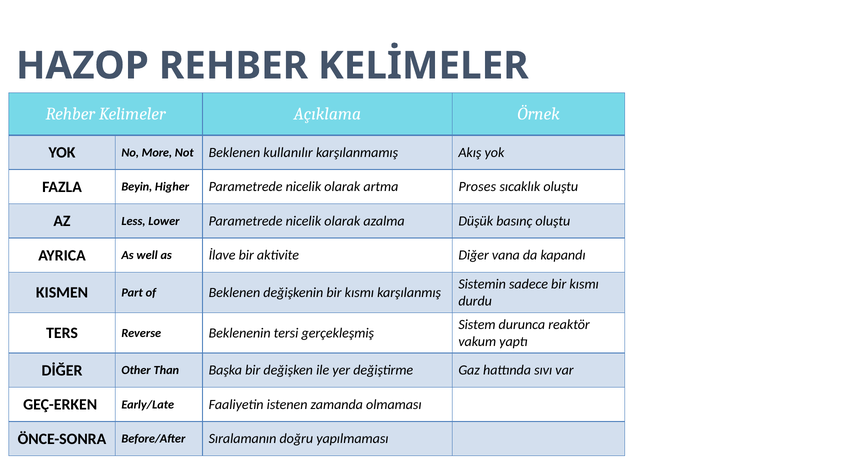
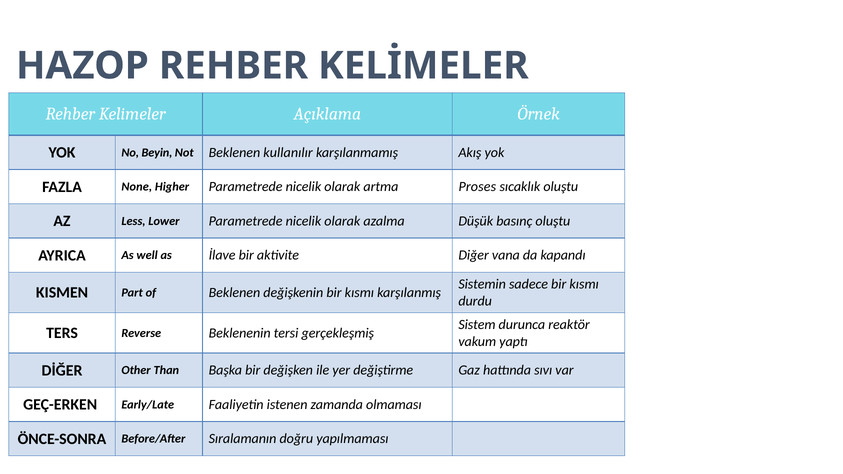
More: More -> Beyin (157, 153)
Beyin: Beyin -> None (137, 187)
